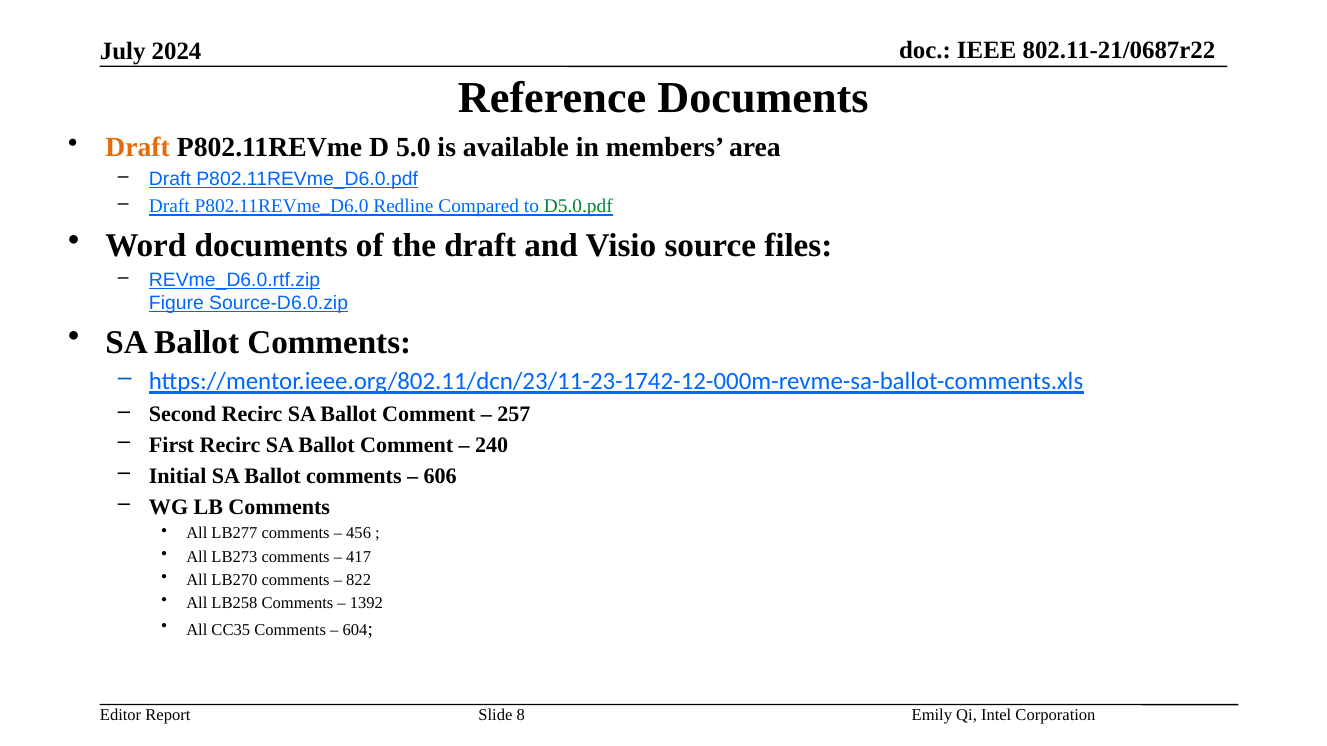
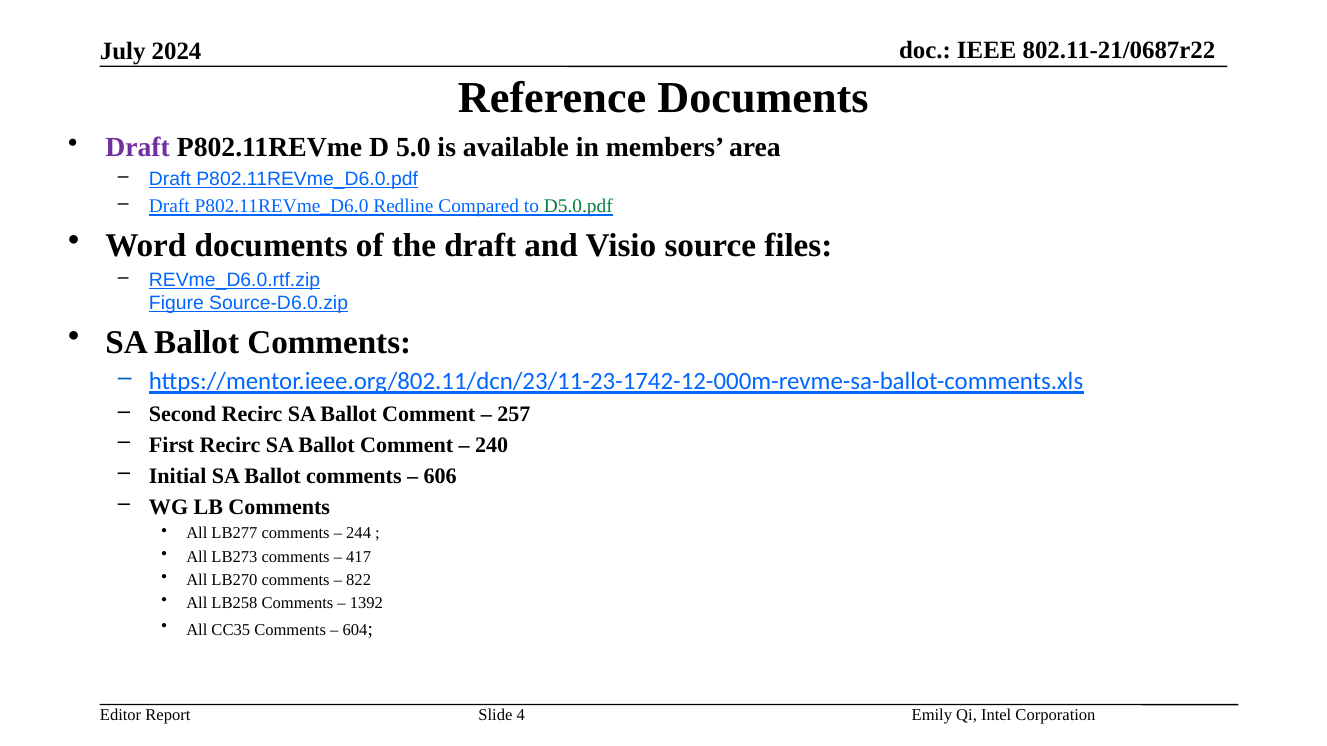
Draft colour: orange -> purple (138, 148)
456: 456 -> 244 (359, 534)
8: 8 -> 4 (521, 716)
